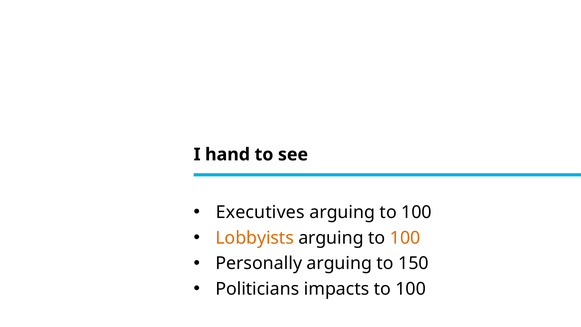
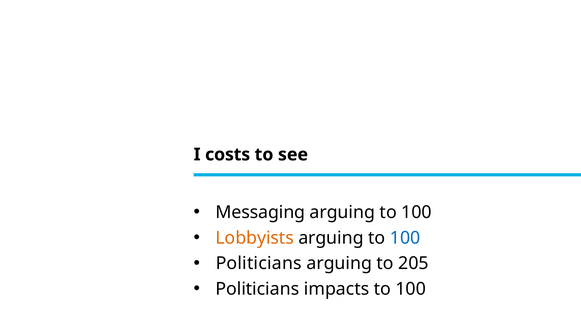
hand: hand -> costs (228, 154)
Executives: Executives -> Messaging (260, 212)
100 colour: orange -> blue (405, 238)
Personally: Personally -> Politicians (259, 263)
150: 150 -> 205 (413, 263)
